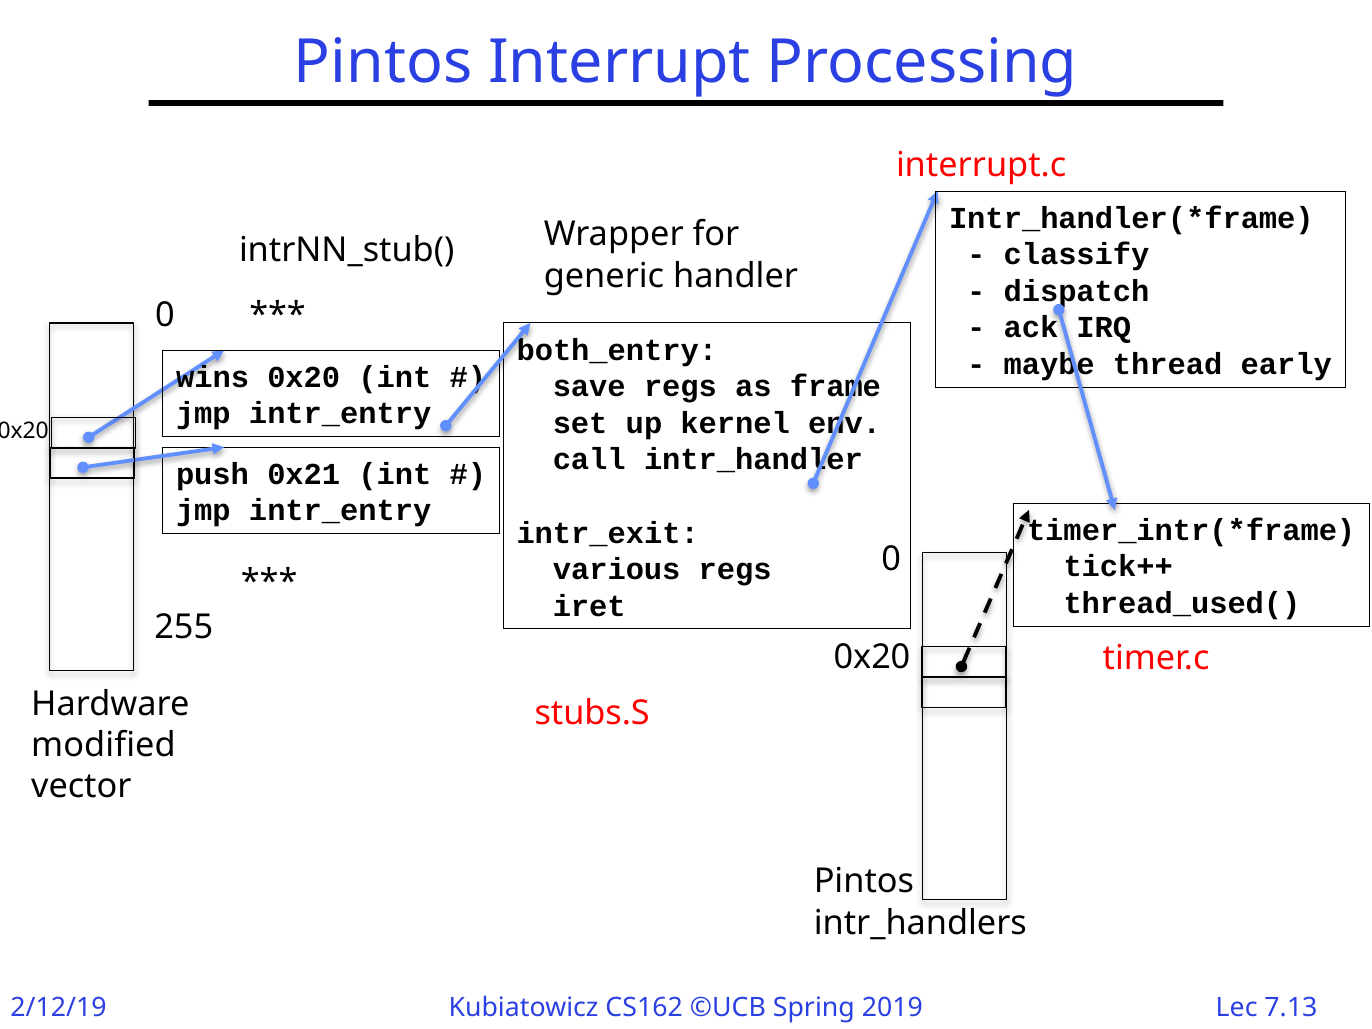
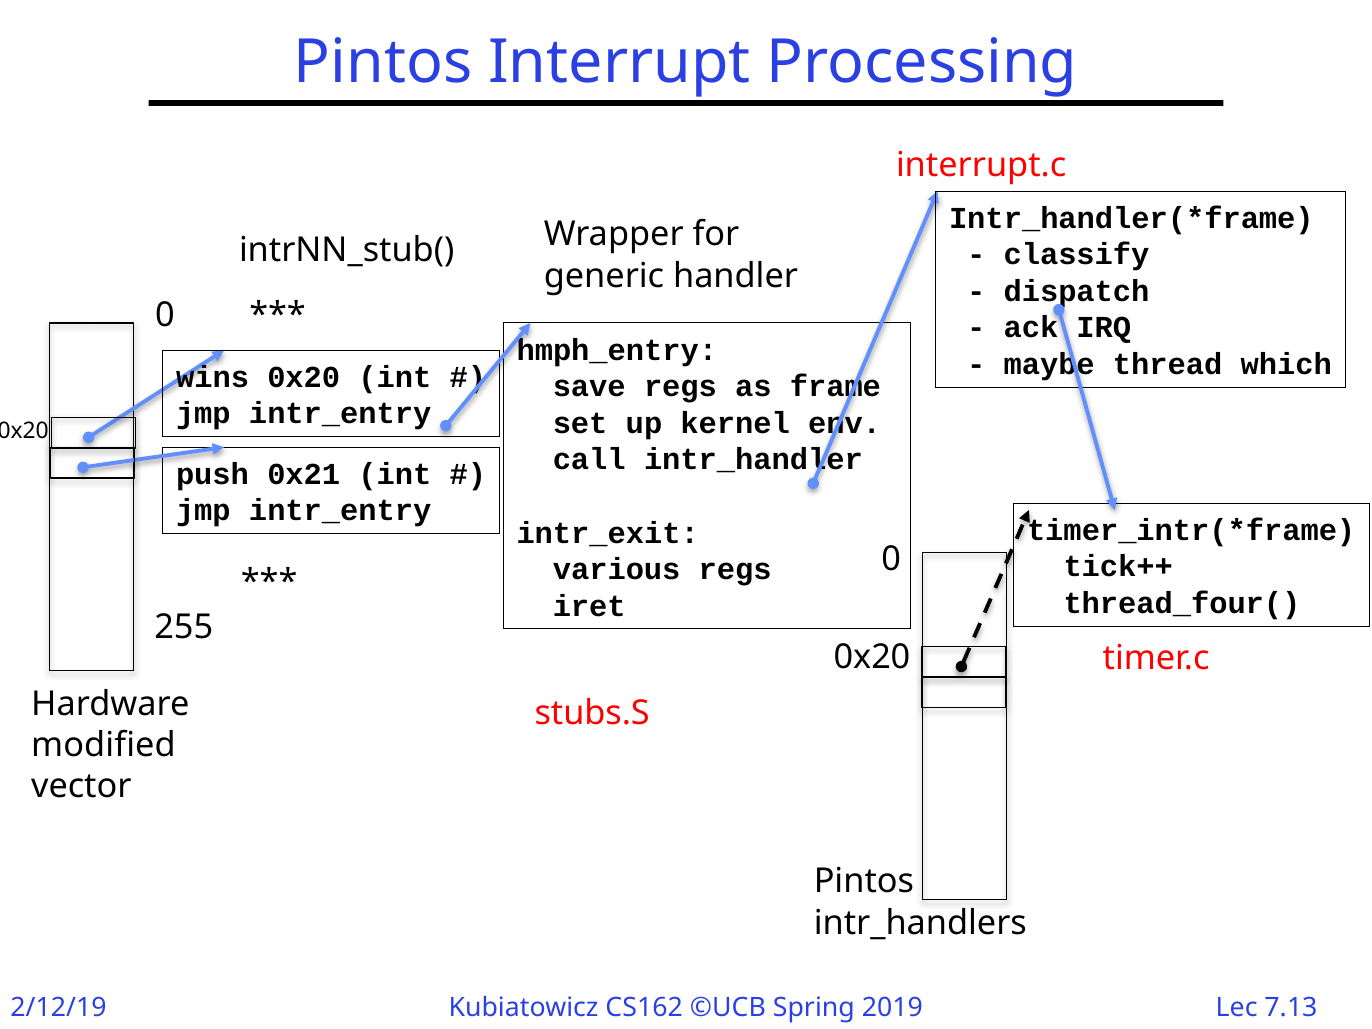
both_entry: both_entry -> hmph_entry (617, 350)
early: early -> which (1286, 364)
thread_used(: thread_used( -> thread_four( (1182, 603)
